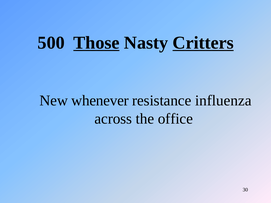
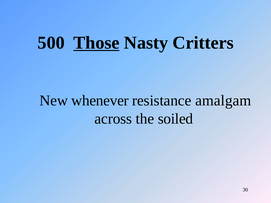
Critters underline: present -> none (203, 43)
influenza: influenza -> amalgam (223, 101)
office: office -> soiled (175, 119)
